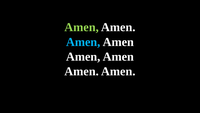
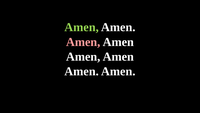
Amen colour: light blue -> pink (83, 42)
